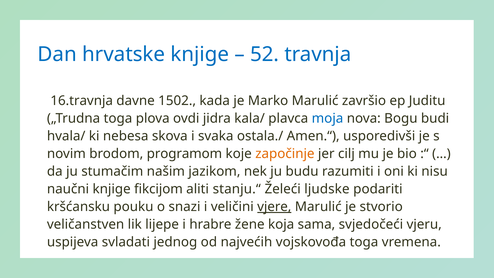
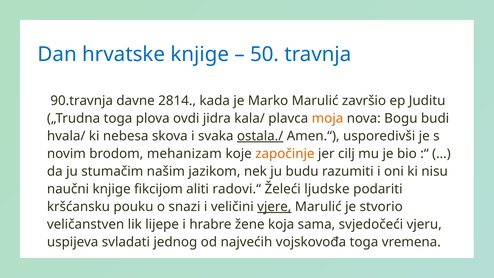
52: 52 -> 50 (265, 54)
16.travnja: 16.travnja -> 90.travnja (82, 101)
1502: 1502 -> 2814 (177, 101)
moja colour: blue -> orange (328, 118)
ostala./ underline: none -> present (260, 136)
programom: programom -> mehanizam (184, 154)
stanju.“: stanju.“ -> radovi.“ (237, 189)
